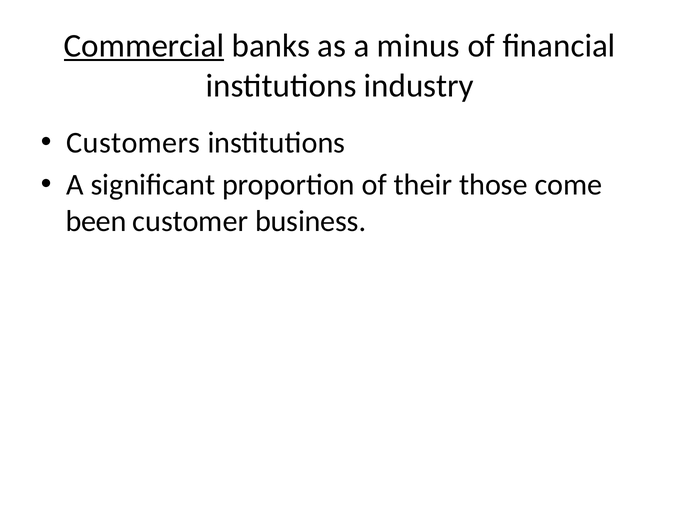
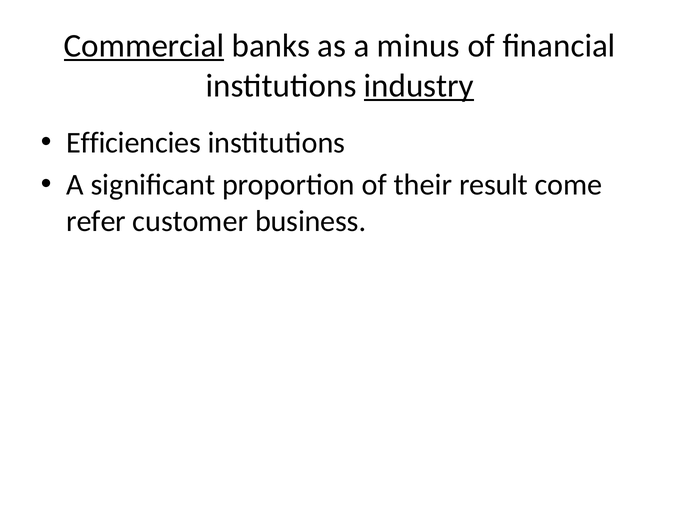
industry underline: none -> present (419, 86)
Customers: Customers -> Efficiencies (134, 143)
those: those -> result (494, 185)
been: been -> refer (96, 221)
